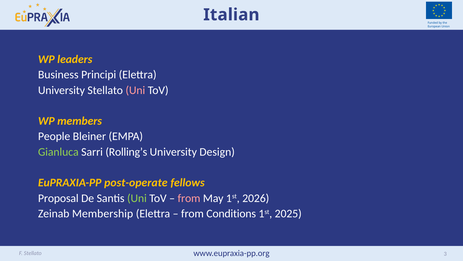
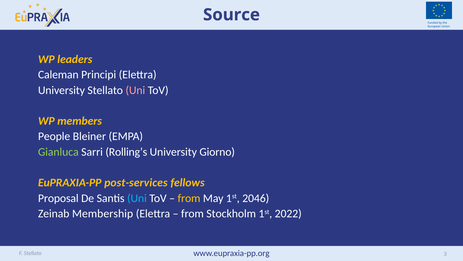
Italian: Italian -> Source (231, 15)
Business: Business -> Caleman (58, 75)
Design: Design -> Giorno (217, 152)
post-operate: post-operate -> post-services (136, 182)
Uni colour: light green -> light blue (137, 198)
from colour: pink -> yellow (189, 198)
2026: 2026 -> 2046 (256, 198)
Conditions: Conditions -> Stockholm (231, 213)
2025: 2025 -> 2022 (288, 213)
